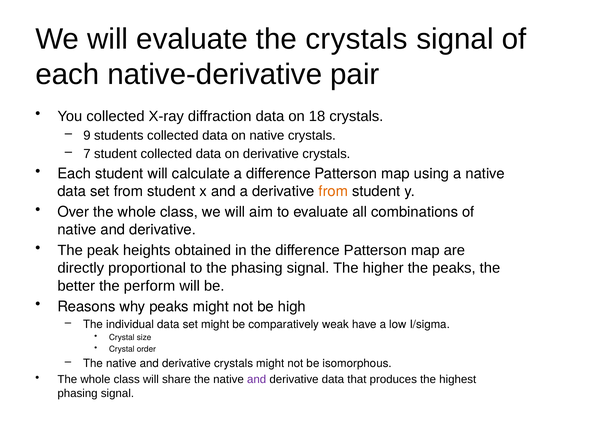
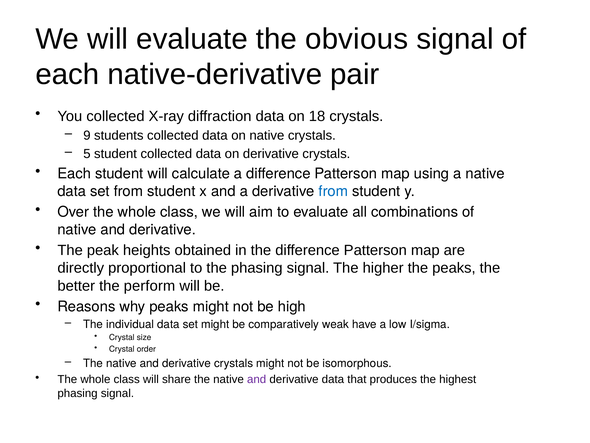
the crystals: crystals -> obvious (357, 39)
7: 7 -> 5 (87, 154)
from colour: orange -> blue (333, 191)
